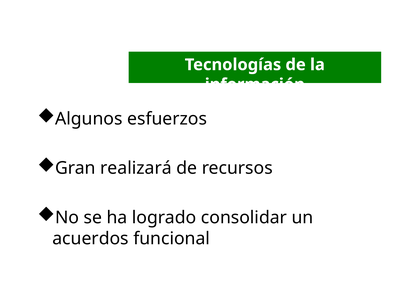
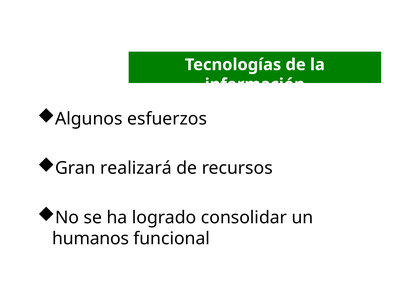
acuerdos: acuerdos -> humanos (91, 239)
